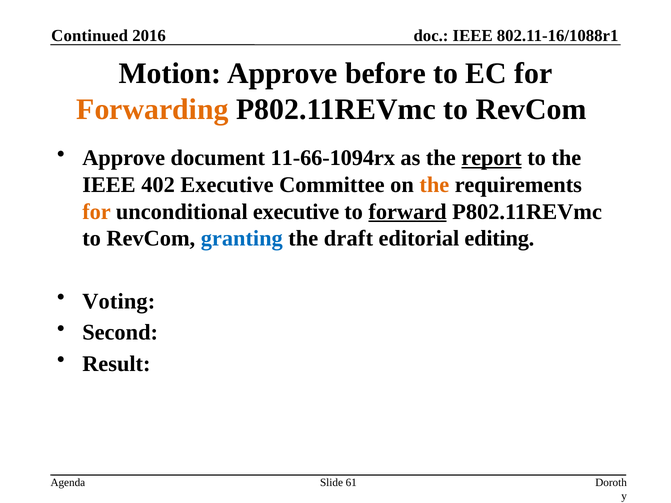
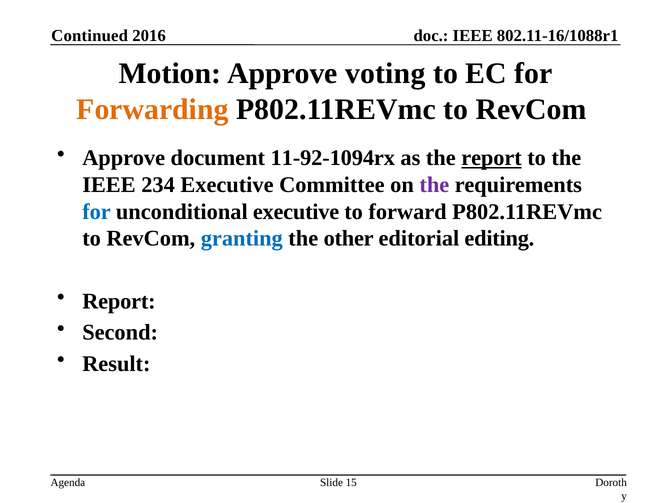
before: before -> voting (385, 74)
11-66-1094rx: 11-66-1094rx -> 11-92-1094rx (333, 158)
402: 402 -> 234 (158, 185)
the colour: orange -> purple (434, 185)
for colour: orange -> blue (97, 212)
forward underline: present -> none (408, 212)
draft: draft -> other (349, 239)
Voting: Voting -> Report (119, 301)
61: 61 -> 15 (351, 483)
